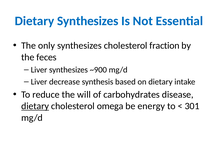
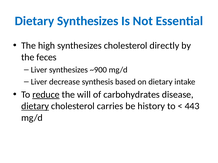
only: only -> high (47, 46)
fraction: fraction -> directly (164, 46)
reduce underline: none -> present (46, 95)
omega: omega -> carries (110, 106)
energy: energy -> history (151, 106)
301: 301 -> 443 (192, 106)
